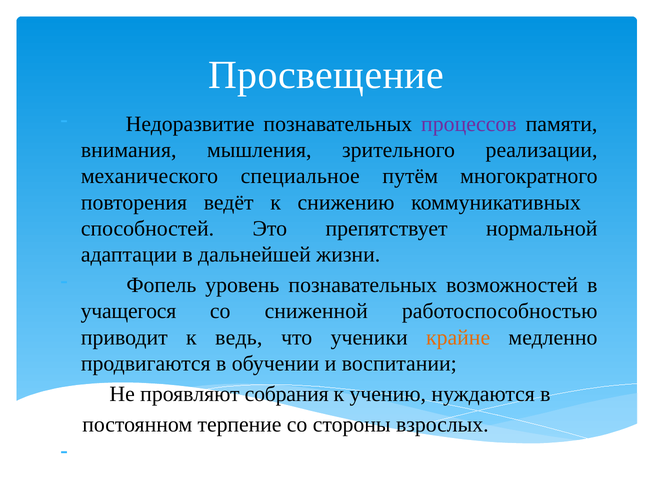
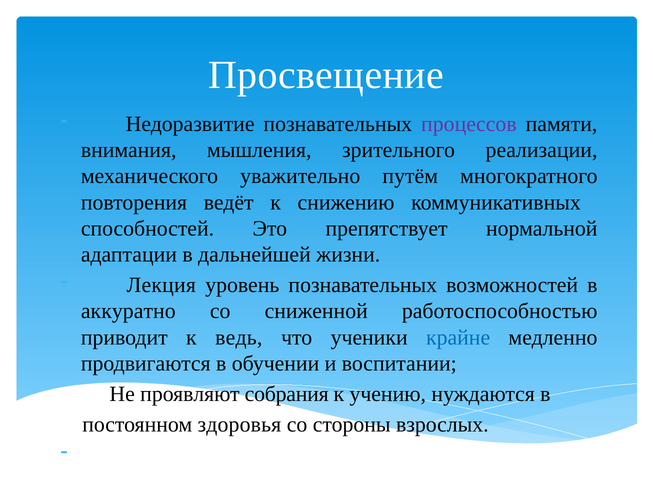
специальное: специальное -> уважительно (300, 176)
Фопель: Фопель -> Лекция (161, 285)
учащегося: учащегося -> аккуратно (128, 311)
крайне colour: orange -> blue (458, 337)
терпение: терпение -> здоровья (239, 424)
